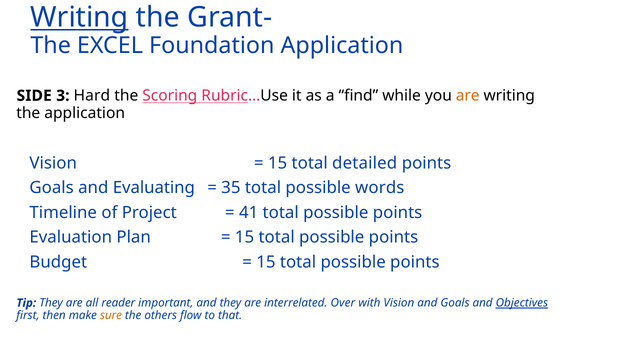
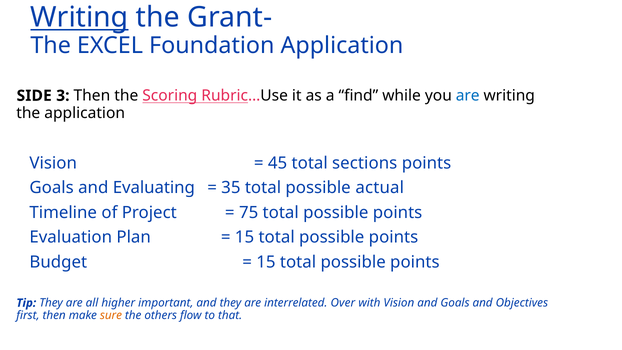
3 Hard: Hard -> Then (92, 96)
are colour: orange -> blue (468, 96)
15: 15 -> 45 (278, 163)
detailed: detailed -> sections (365, 163)
words: words -> actual (380, 188)
41: 41 -> 75 (249, 212)
reader: reader -> higher (118, 303)
Objectives underline: present -> none (522, 303)
